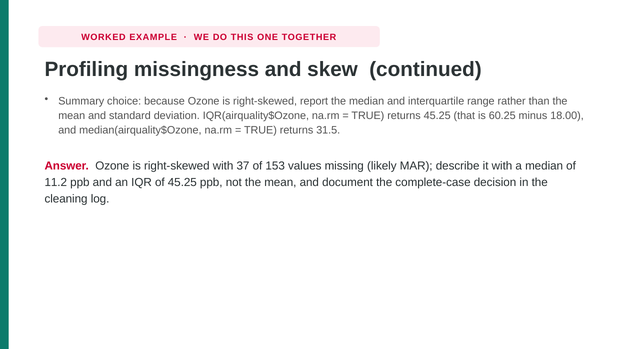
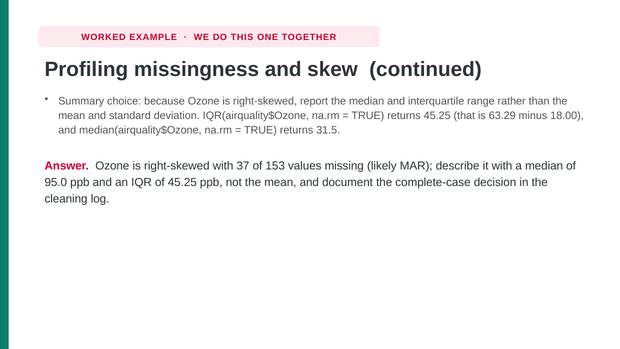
60.25: 60.25 -> 63.29 (502, 116)
11.2: 11.2 -> 95.0 (56, 182)
